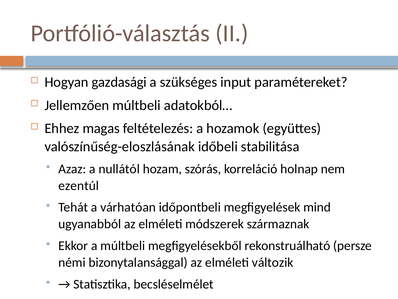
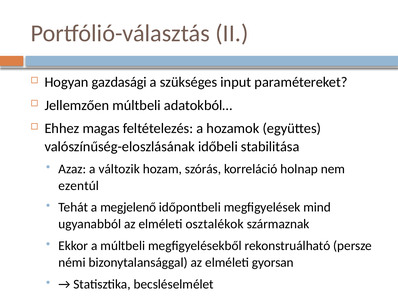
nullától: nullától -> változik (119, 169)
várhatóan: várhatóan -> megjelenő (128, 207)
módszerek: módszerek -> osztalékok (215, 224)
változik: változik -> gyorsan (273, 262)
